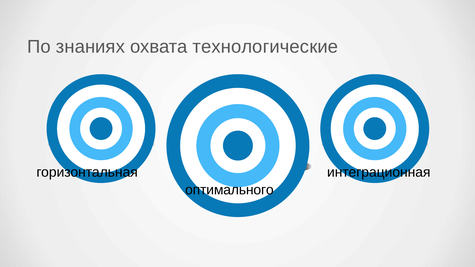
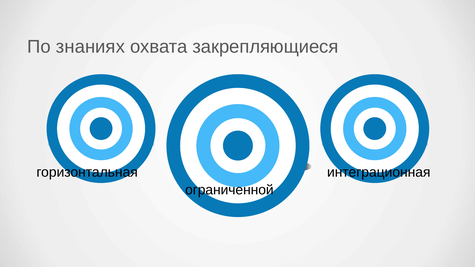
технологические: технологические -> закрепляющиеся (265, 47)
оптимального: оптимального -> ограниченной (229, 190)
